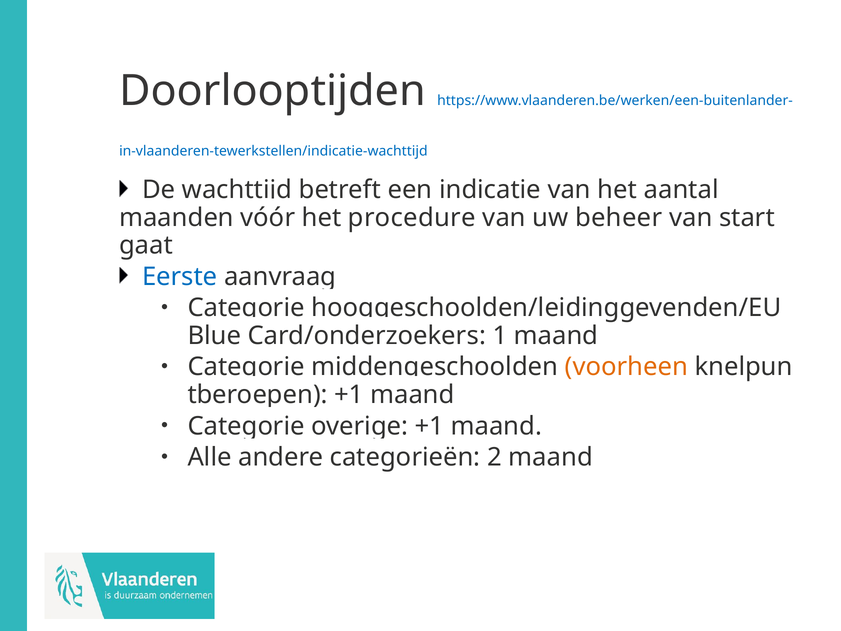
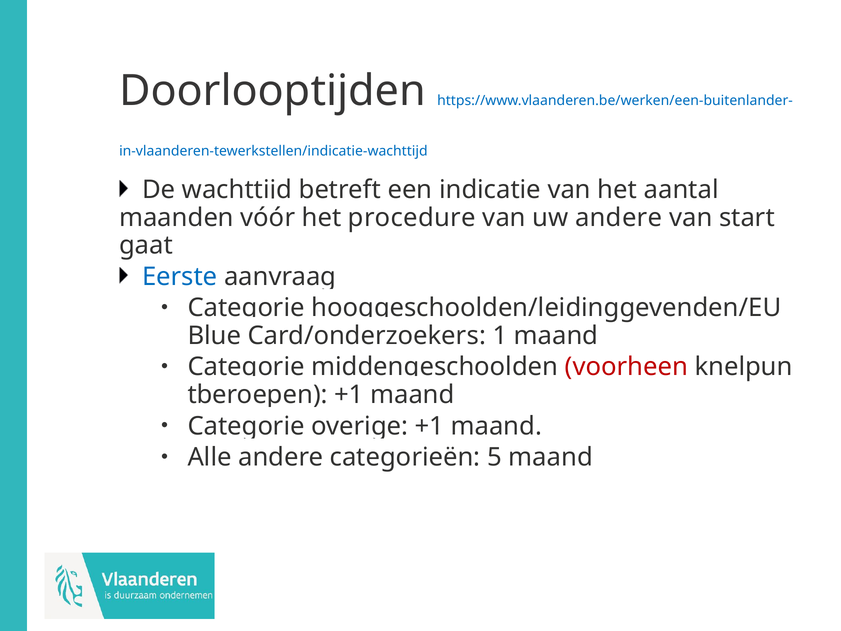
uw beheer: beheer -> andere (619, 218)
voorheen colour: orange -> red (626, 367)
2: 2 -> 5 (494, 457)
